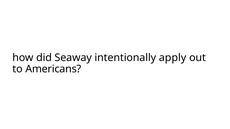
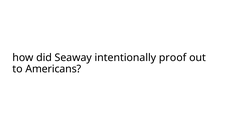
apply: apply -> proof (173, 58)
